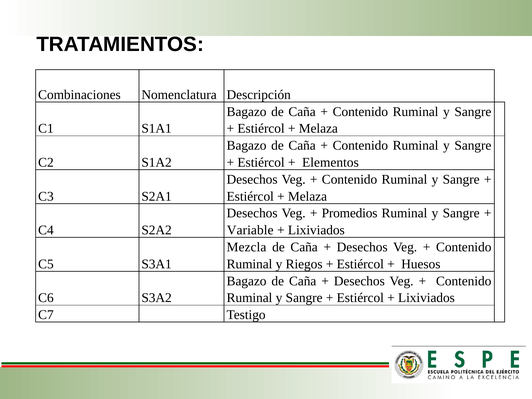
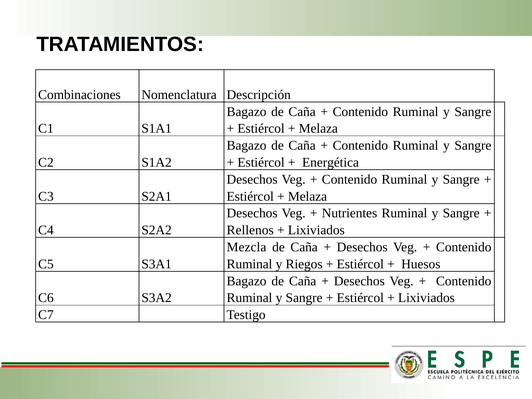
Elementos: Elementos -> Energética (331, 162)
Promedios: Promedios -> Nutrientes (349, 213)
Variable: Variable -> Rellenos (250, 230)
